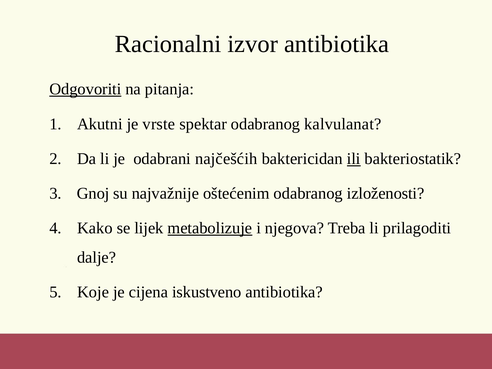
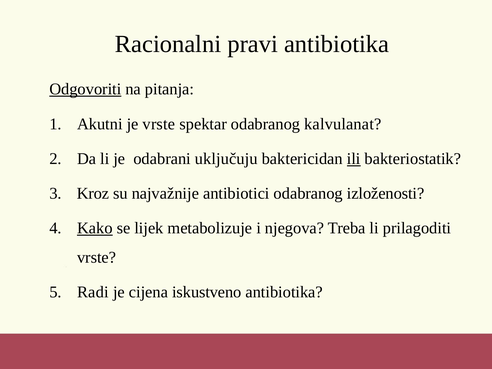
izvor: izvor -> pravi (253, 44)
najčešćih: najčešćih -> uključuju (226, 159)
Gnoj: Gnoj -> Kroz (93, 193)
oštećenim: oštećenim -> antibiotici (236, 193)
Kako underline: none -> present (95, 228)
metabolizuje underline: present -> none (210, 228)
dalje: dalje -> vrste (97, 258)
Koje: Koje -> Radi (93, 292)
